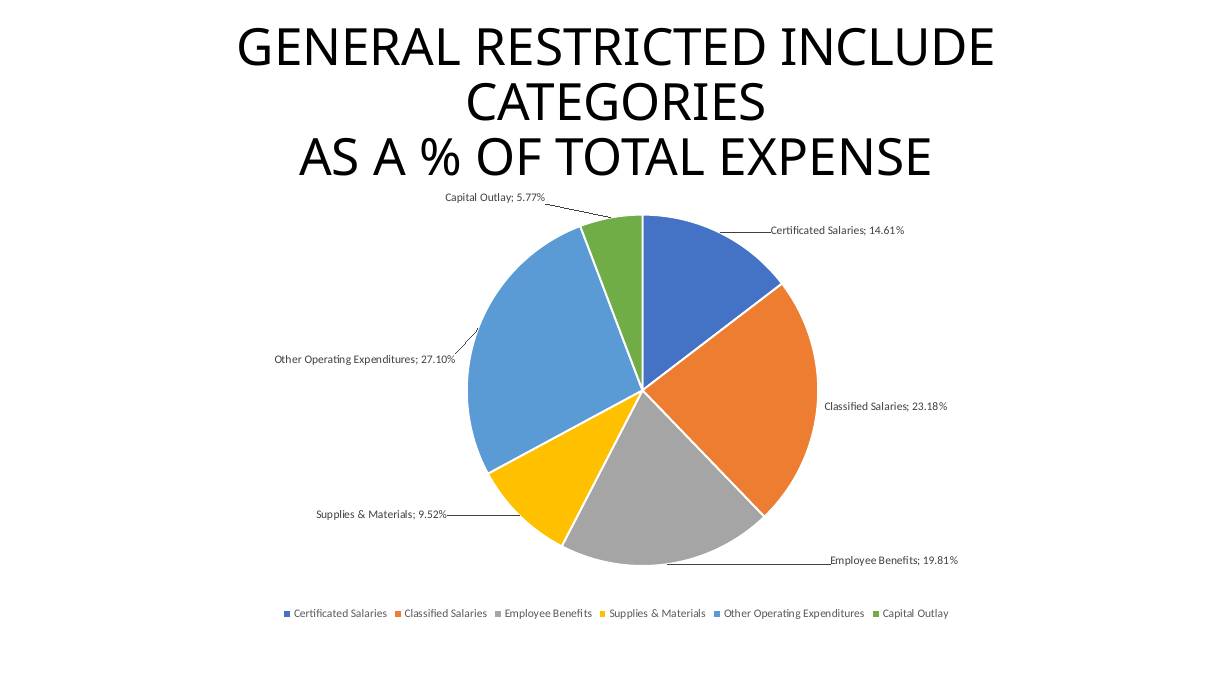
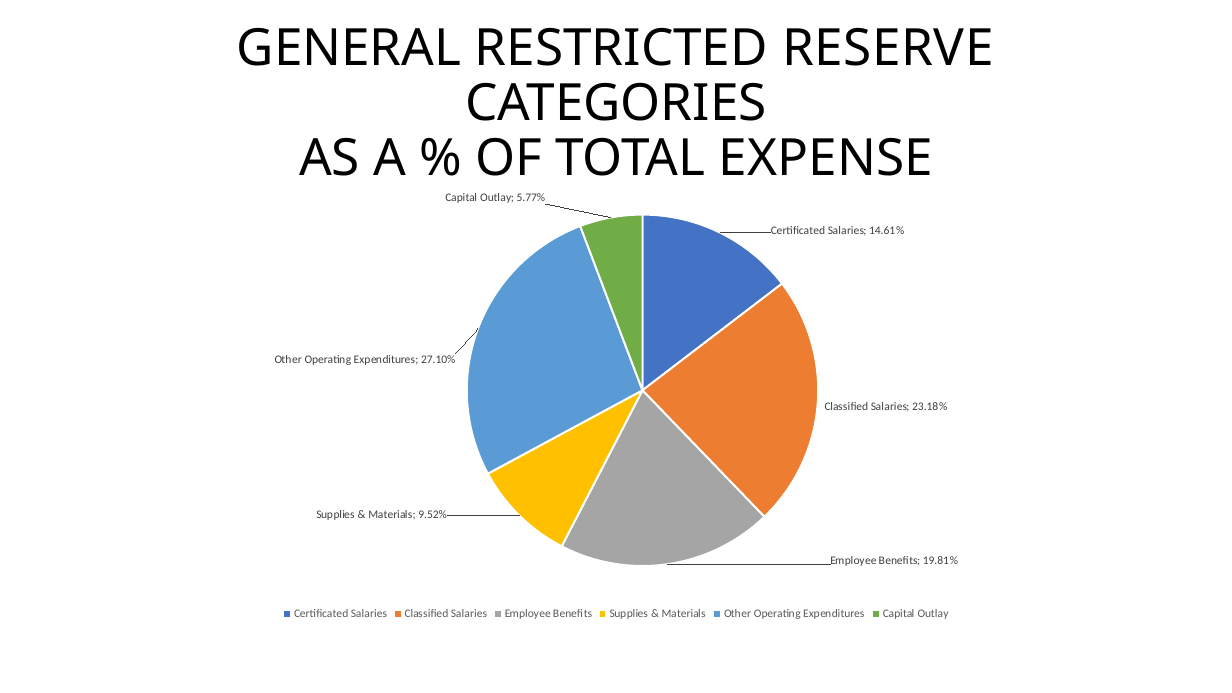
INCLUDE: INCLUDE -> RESERVE (888, 48)
